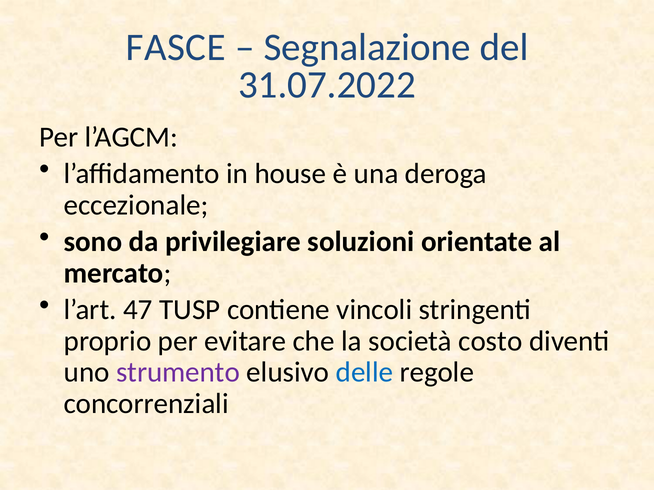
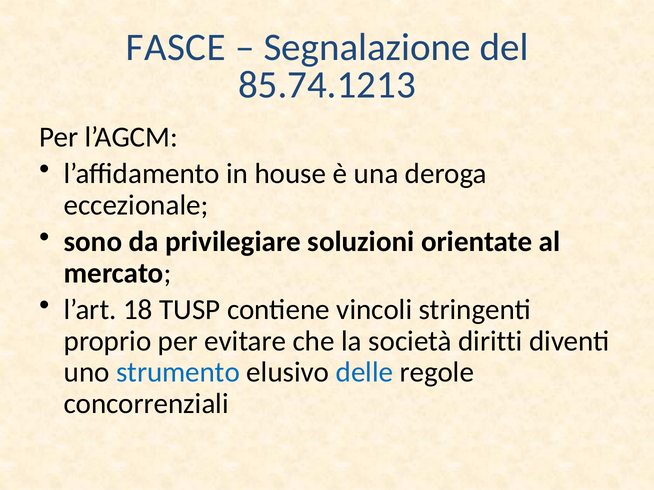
31.07.2022: 31.07.2022 -> 85.74.1213 (327, 85)
47: 47 -> 18 (138, 310)
costo: costo -> diritti (490, 341)
strumento colour: purple -> blue (178, 373)
